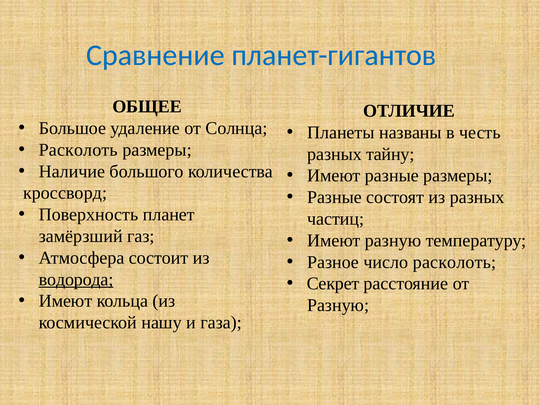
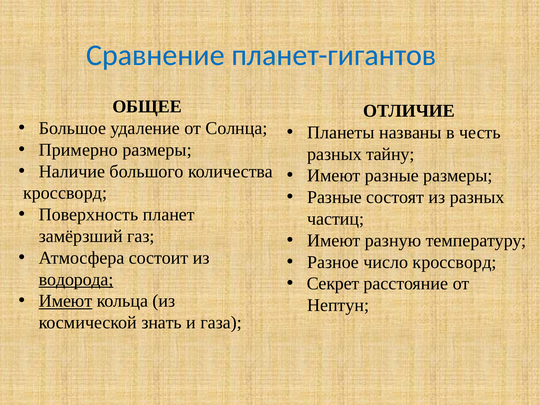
Расколоть: Расколоть -> Примерно (78, 150)
число расколоть: расколоть -> кроссворд (455, 262)
Имеют underline: none -> present (66, 301)
Разную: Разную -> Нептун (338, 305)
нашу: нашу -> знать (162, 323)
